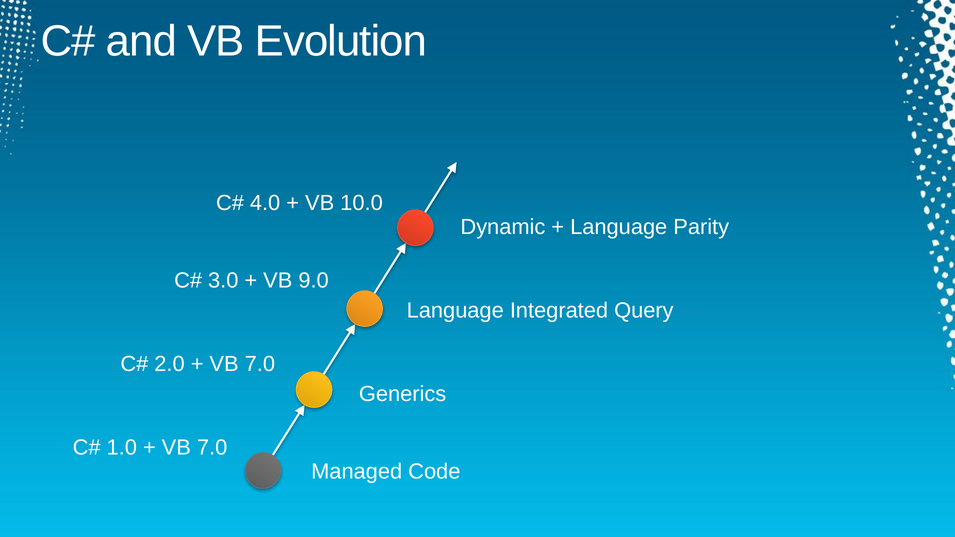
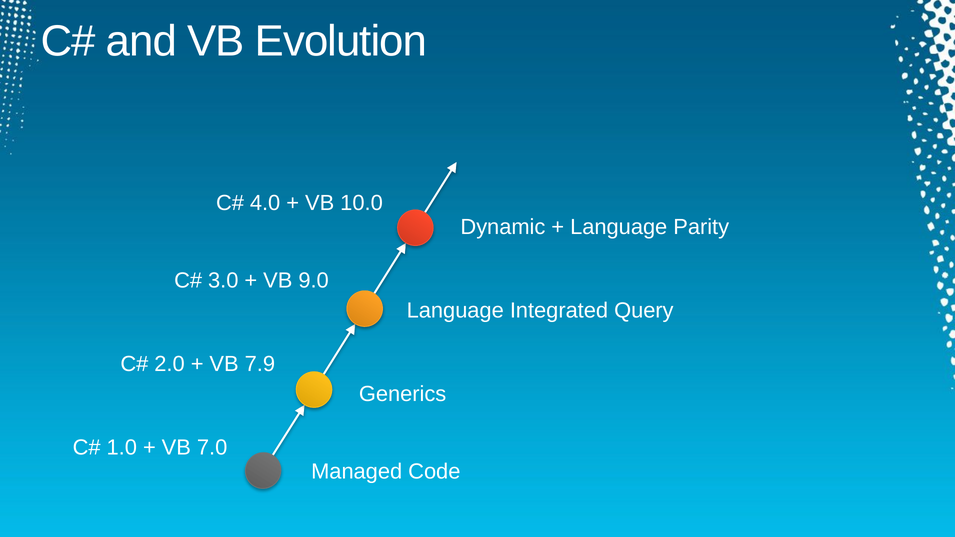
7.0: 7.0 -> 7.9 (260, 364)
